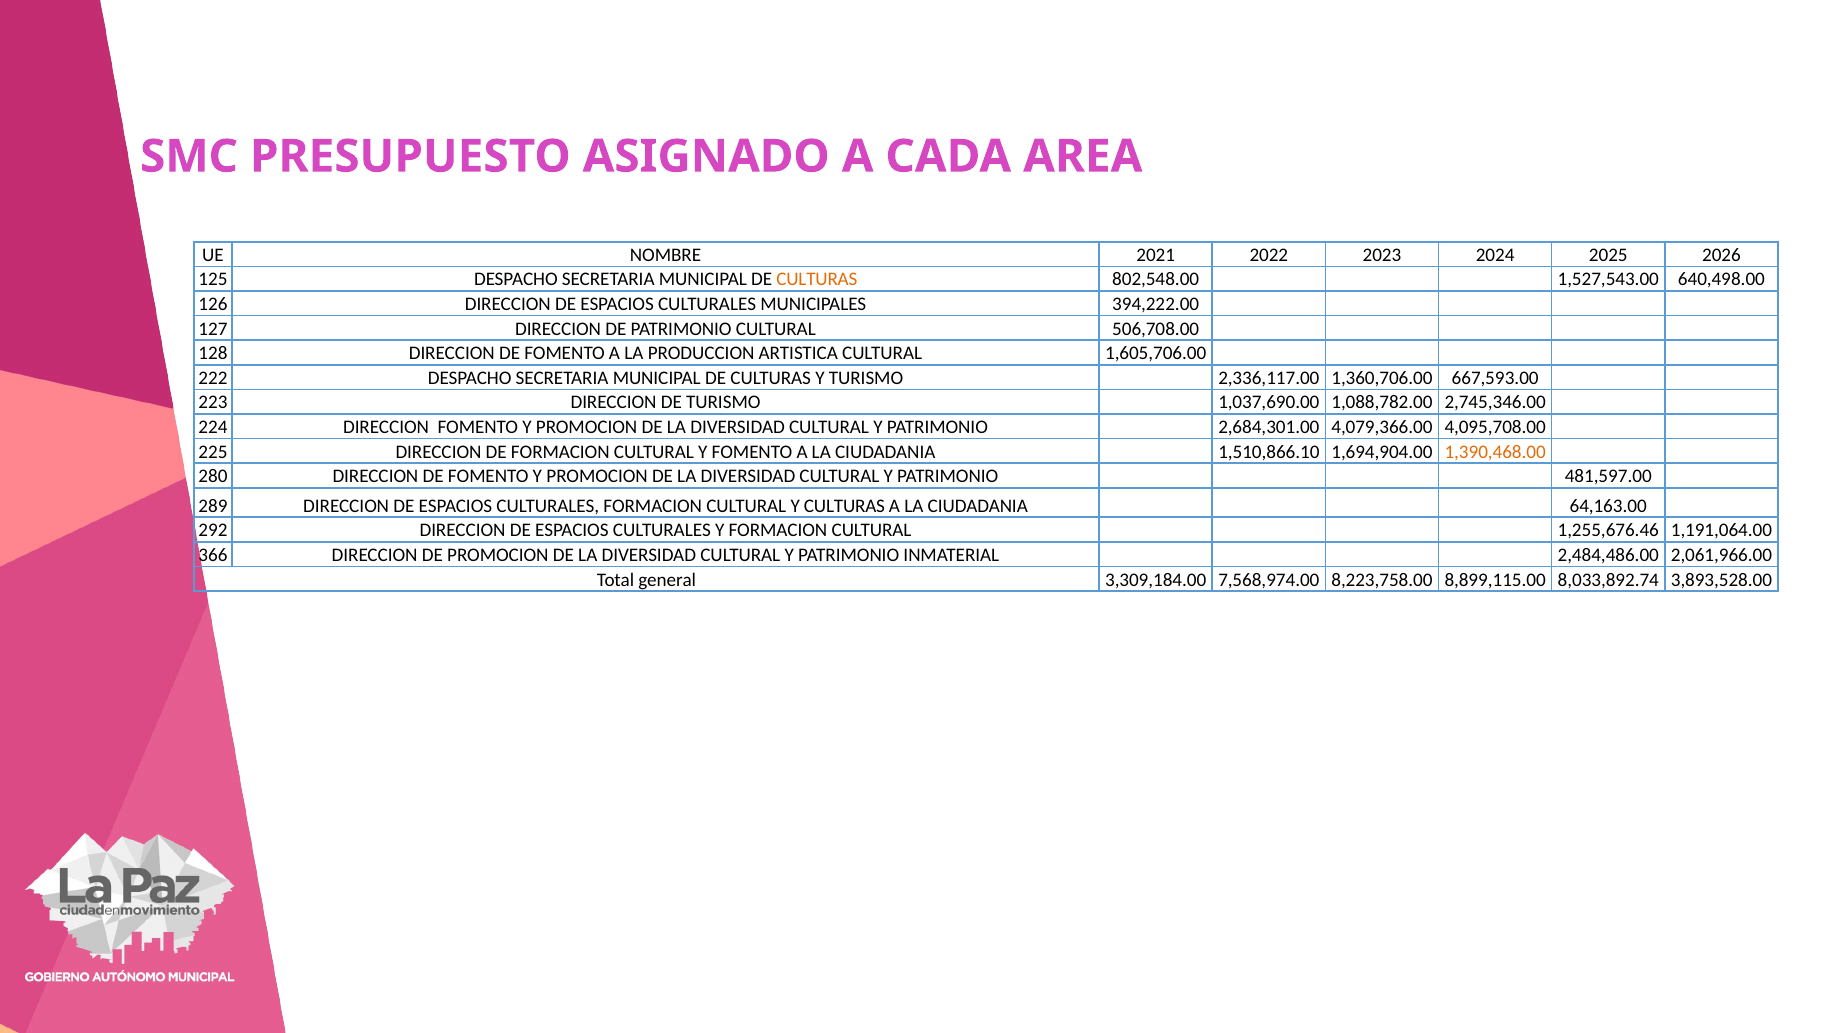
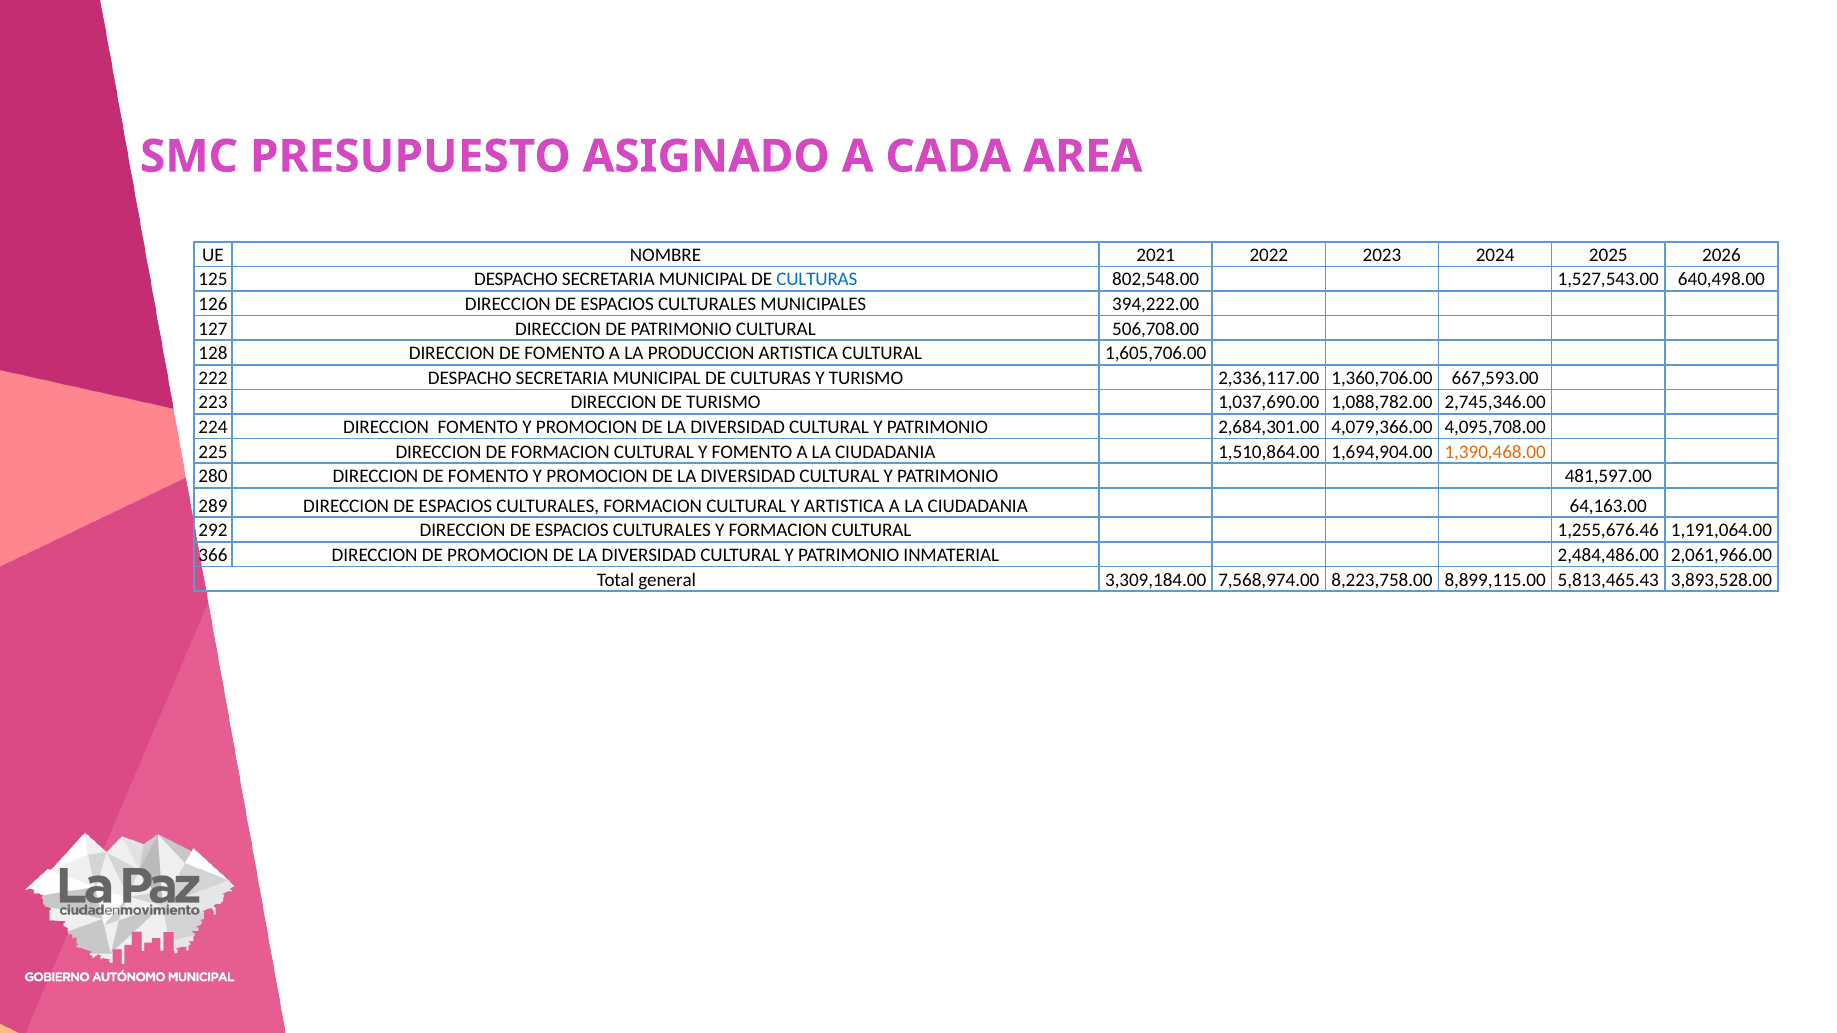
CULTURAS colour: orange -> blue (817, 280)
1,510,866.10: 1,510,866.10 -> 1,510,864.00 (1269, 452)
Y CULTURAS: CULTURAS -> ARTISTICA (844, 506)
8,033,892.74: 8,033,892.74 -> 5,813,465.43 (1608, 580)
